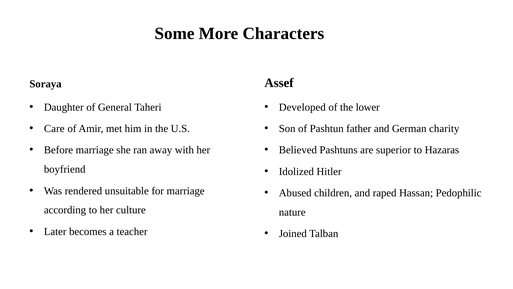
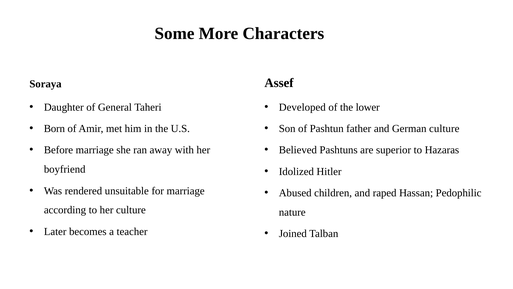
Care: Care -> Born (54, 128)
German charity: charity -> culture (444, 128)
